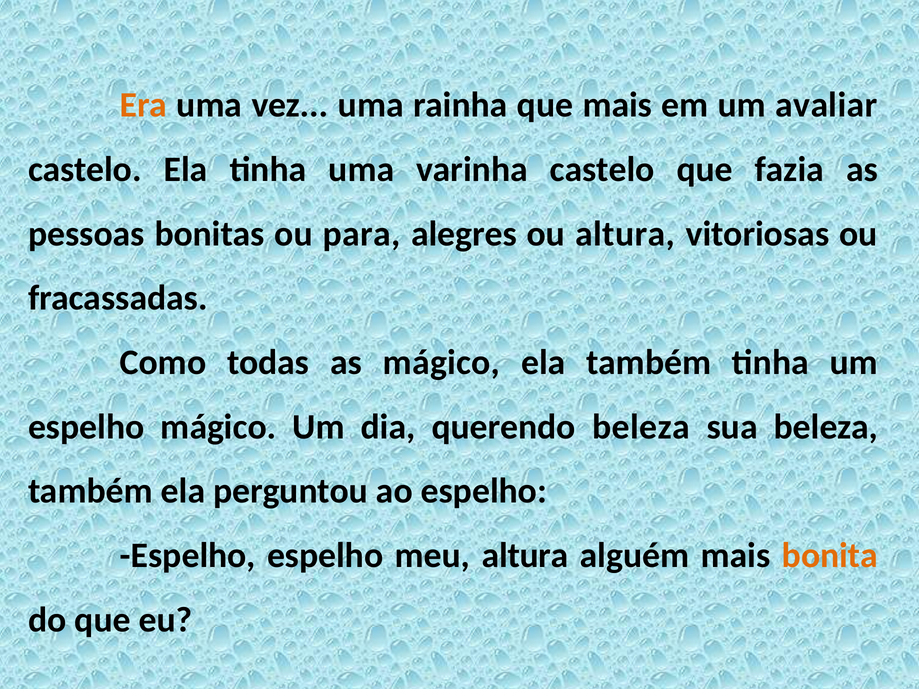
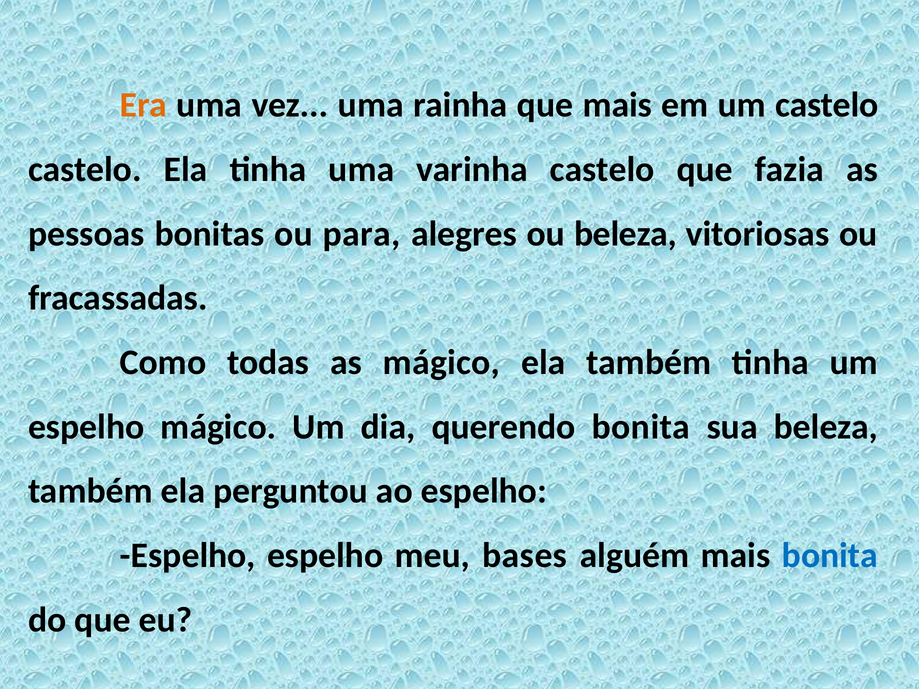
um avaliar: avaliar -> castelo (827, 105)
ou altura: altura -> beleza (626, 234)
querendo beleza: beleza -> bonita (641, 427)
meu altura: altura -> bases (525, 556)
bonita colour: orange -> blue (830, 556)
